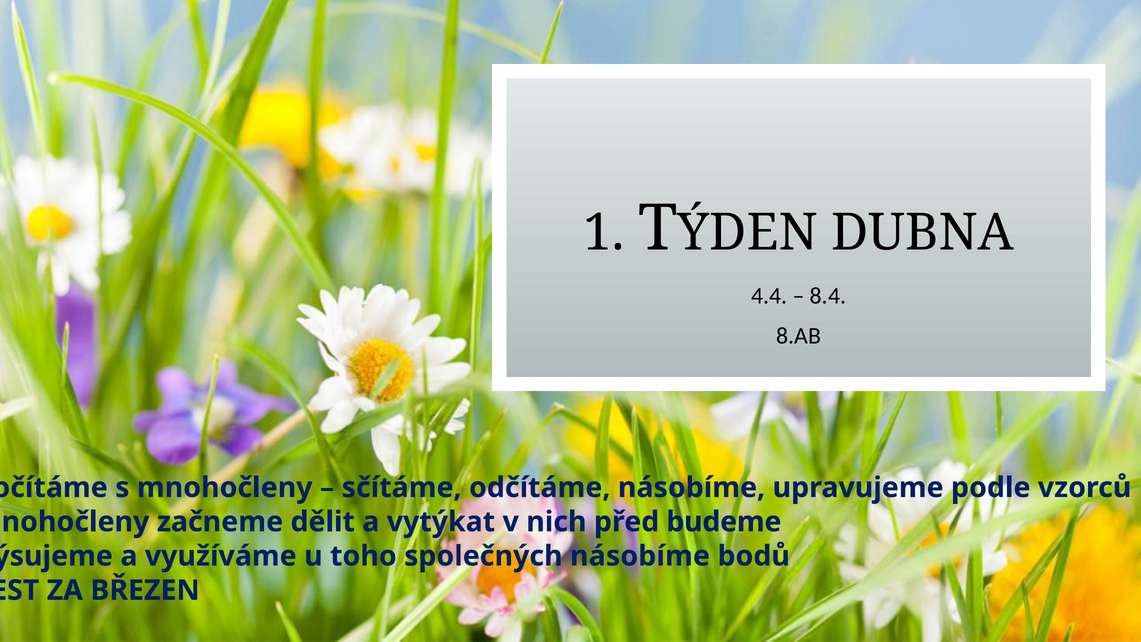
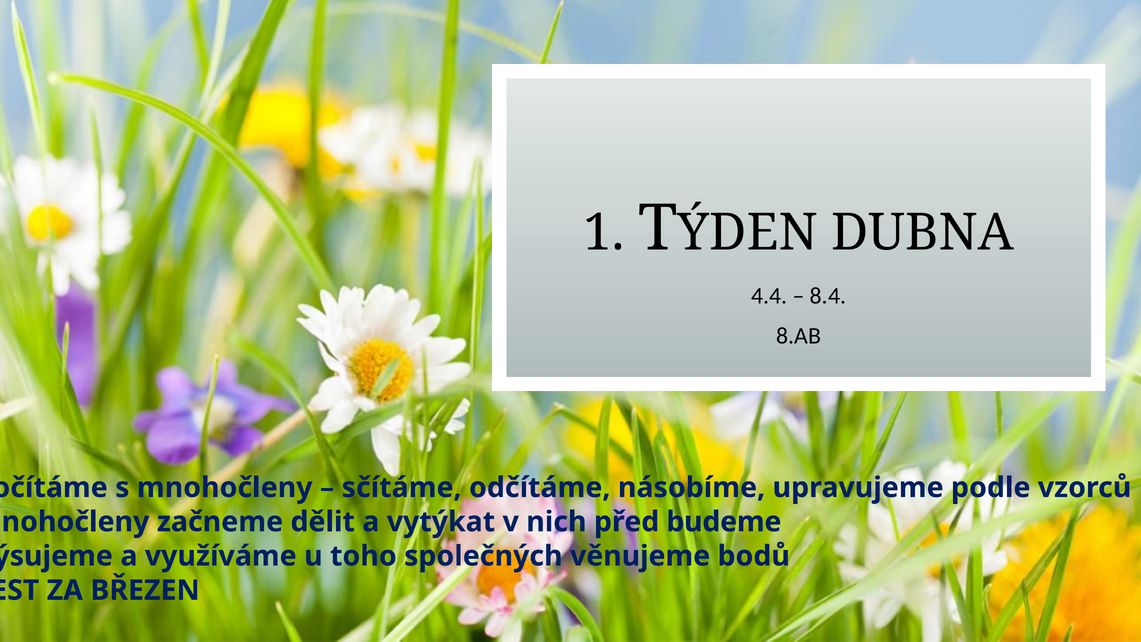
společných násobíme: násobíme -> věnujeme (640, 556)
